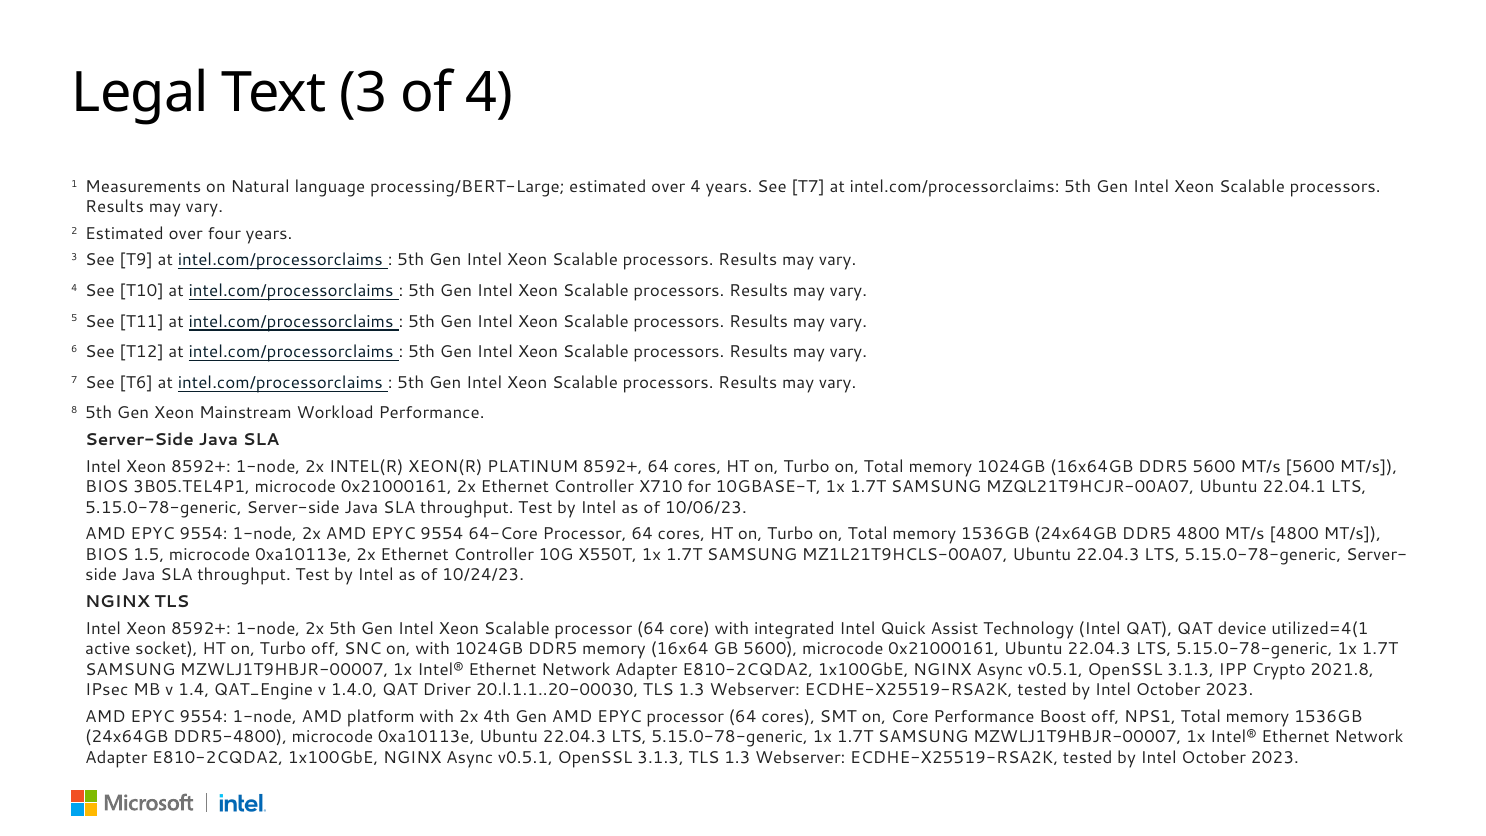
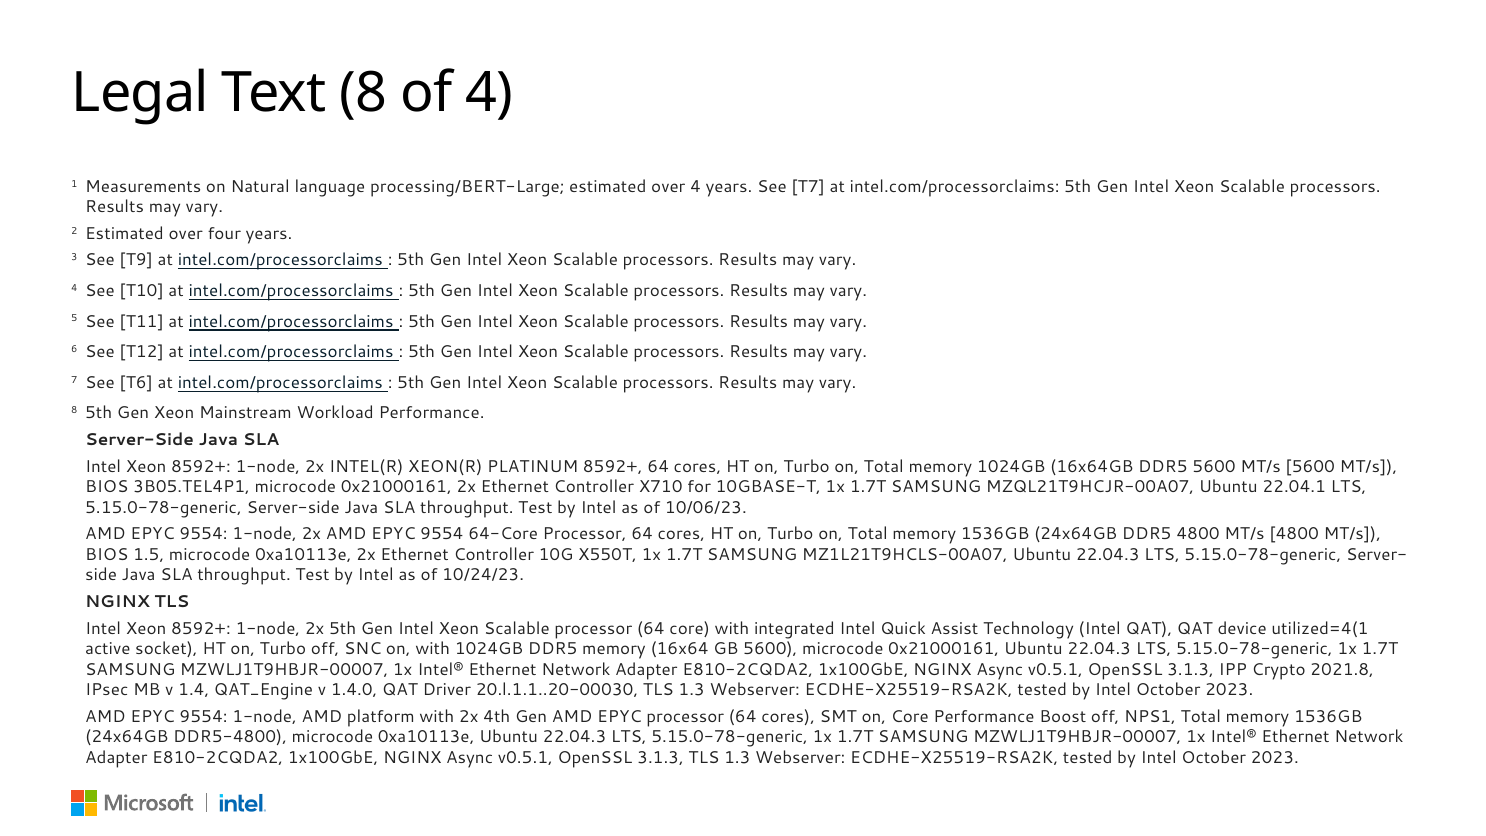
Text 3: 3 -> 8 (363, 93)
